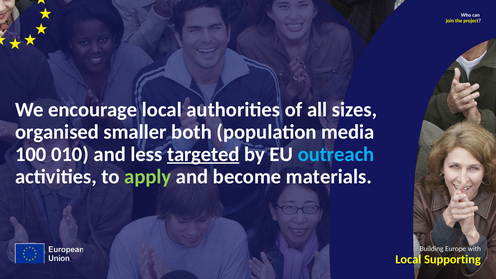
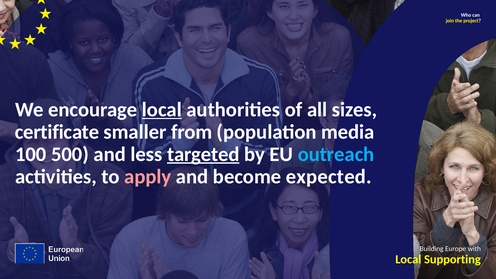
local underline: none -> present (162, 110)
organised: organised -> certificate (57, 132)
both: both -> from (192, 132)
010: 010 -> 500 (70, 154)
apply colour: light green -> pink (148, 177)
materials: materials -> expected (329, 177)
